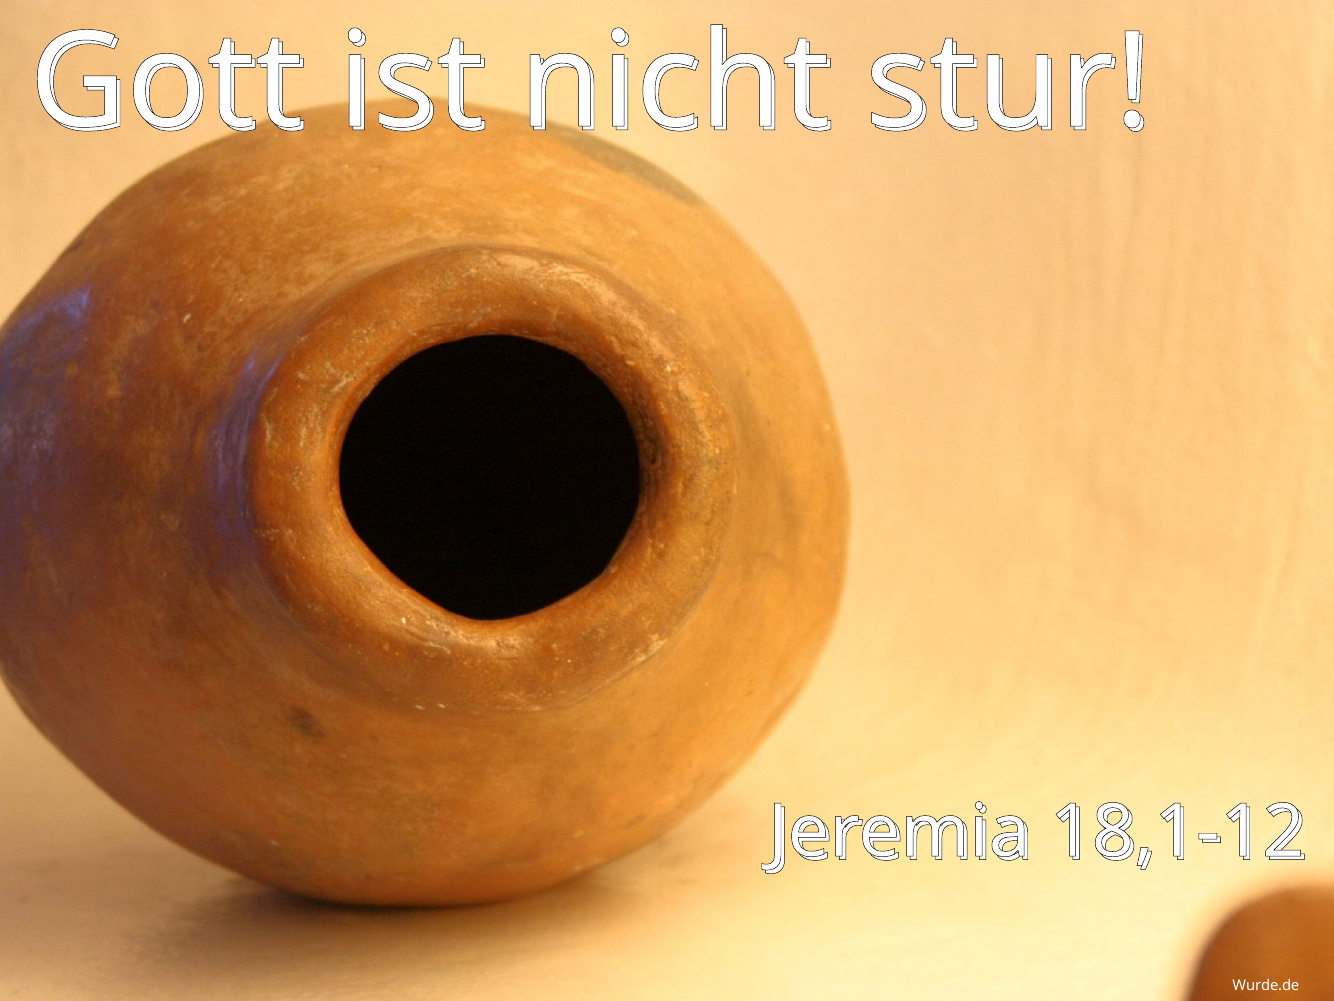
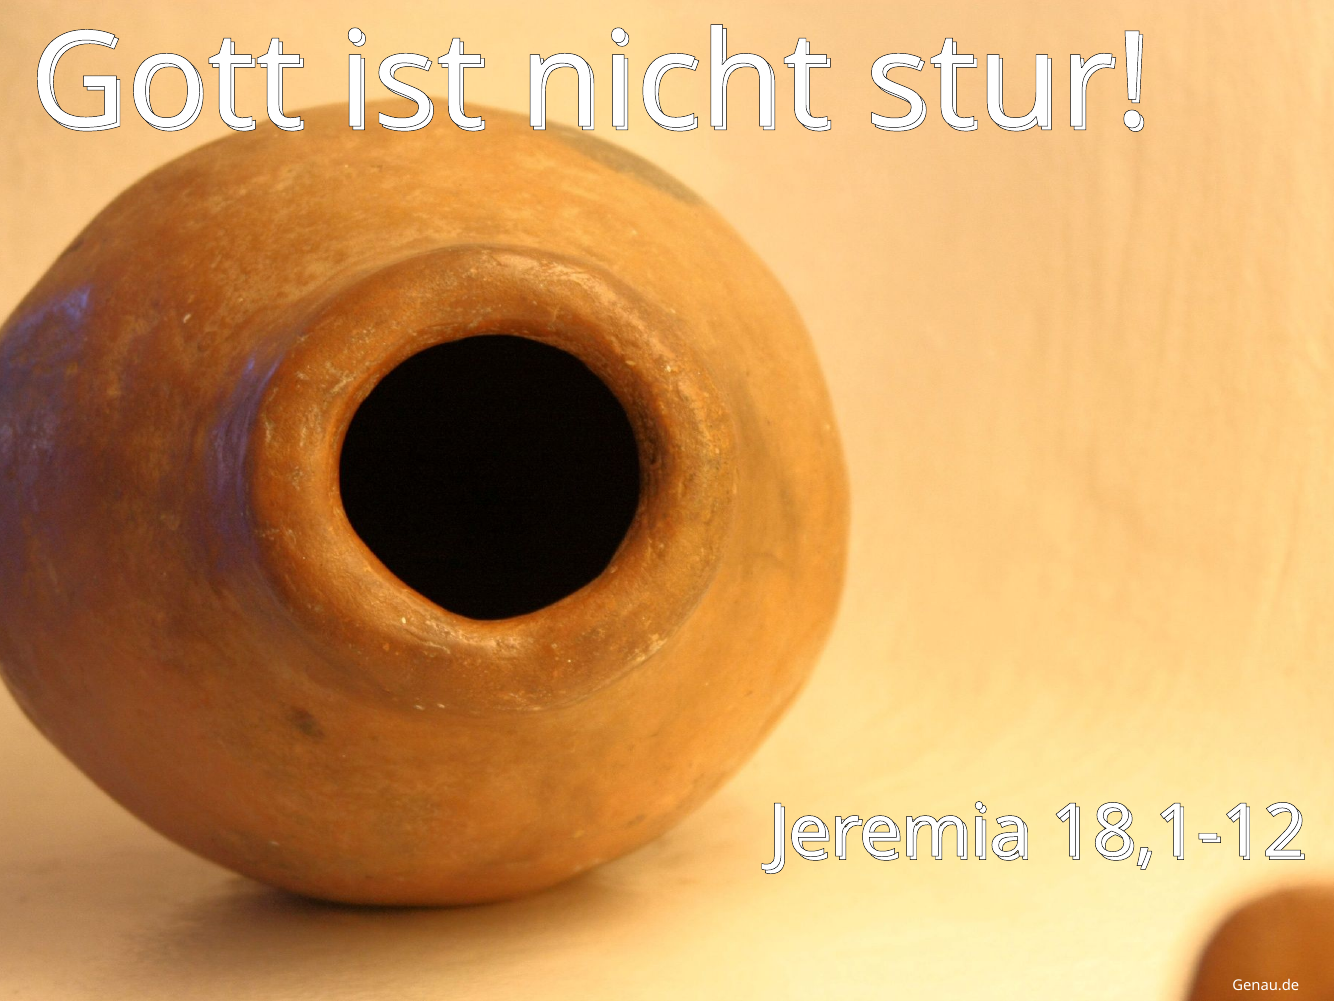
Wurde.de: Wurde.de -> Genau.de (1266, 986)
